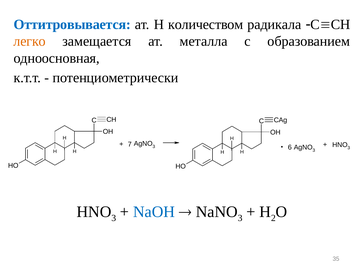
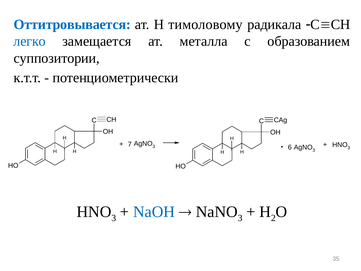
количеством: количеством -> тимоловому (206, 24)
легко colour: orange -> blue (30, 41)
одноосновная: одноосновная -> суппозитории (57, 58)
